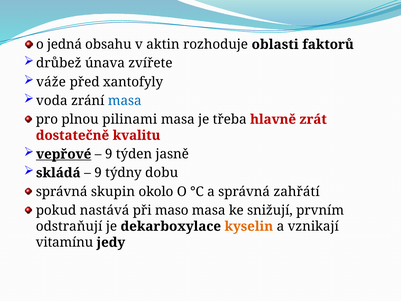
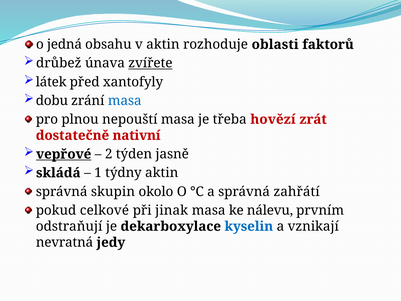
zvířete underline: none -> present (150, 63)
váže: váže -> látek (51, 82)
voda: voda -> dobu (52, 101)
pilinami: pilinami -> nepouští (130, 119)
hlavně: hlavně -> hovězí (273, 119)
kvalitu: kvalitu -> nativní (137, 135)
9: 9 -> 2 (109, 154)
9: 9 -> 1 (98, 173)
týdny dobu: dobu -> aktin (162, 173)
nastává: nastává -> celkové (104, 210)
maso: maso -> jinak (172, 210)
snižují: snižují -> nálevu (270, 210)
kyselin colour: orange -> blue (249, 226)
vitamínu: vitamínu -> nevratná (65, 242)
